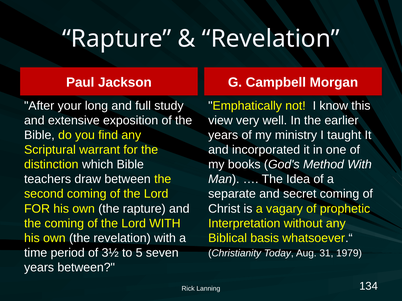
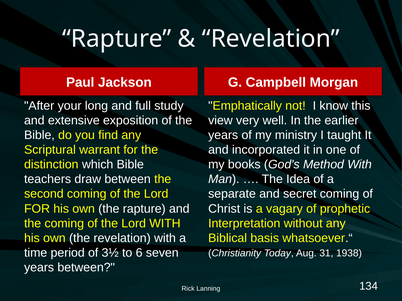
5: 5 -> 6 (139, 253)
1979: 1979 -> 1938 (349, 254)
